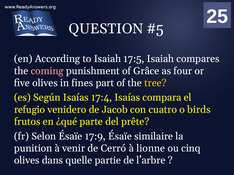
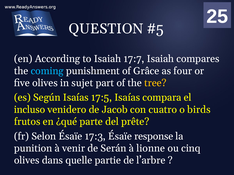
17:5: 17:5 -> 17:7 (134, 59)
coming colour: pink -> light blue (47, 71)
fines: fines -> sujet (82, 83)
17:4: 17:4 -> 17:5 (101, 98)
refugio: refugio -> incluso (30, 110)
17:9: 17:9 -> 17:3 (95, 137)
similaire: similaire -> response (154, 137)
Cerró: Cerró -> Serán (113, 149)
